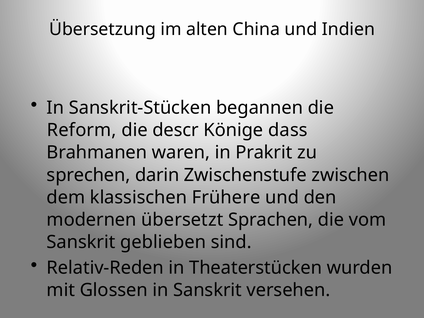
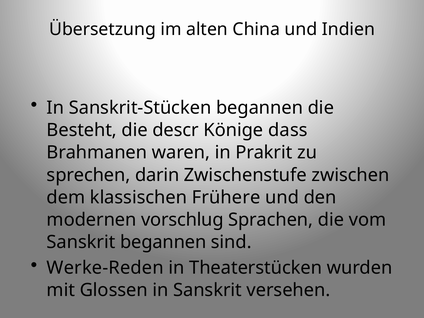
Reform: Reform -> Besteht (82, 130)
übersetzt: übersetzt -> vorschlug (182, 220)
Sanskrit geblieben: geblieben -> begannen (163, 242)
Relativ-Reden: Relativ-Reden -> Werke-Reden (105, 268)
